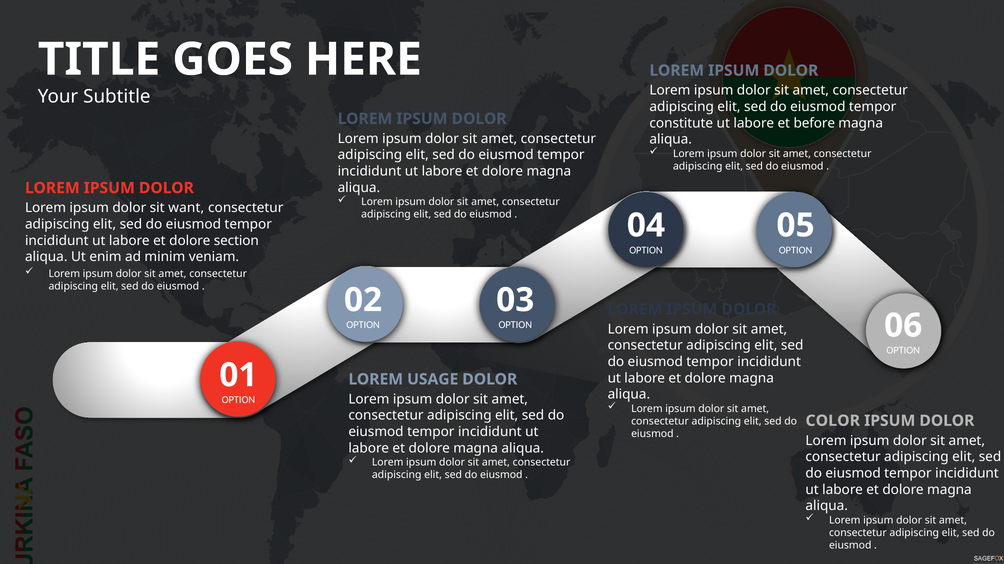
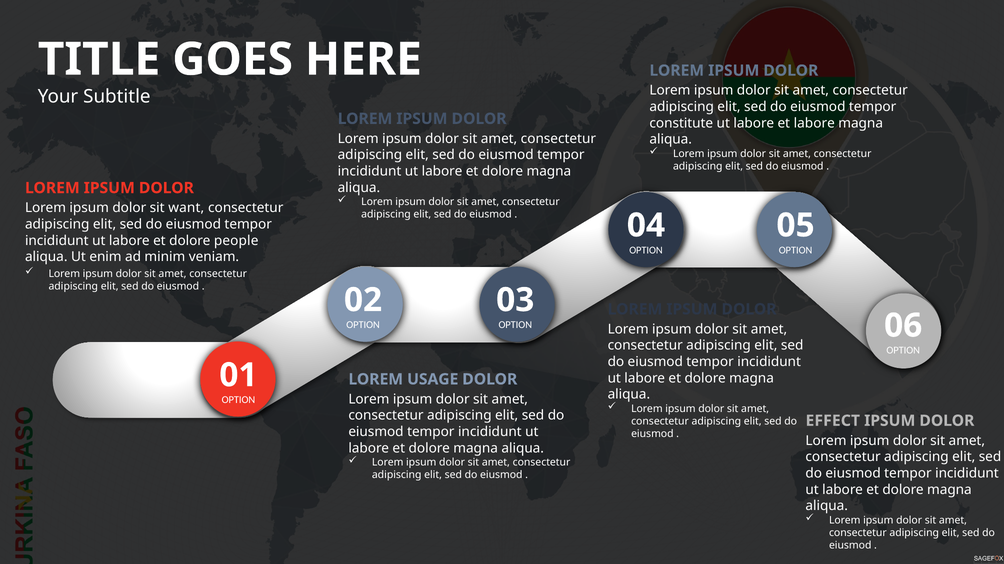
et before: before -> labore (814, 123)
section: section -> people (236, 241)
COLOR: COLOR -> EFFECT (833, 421)
